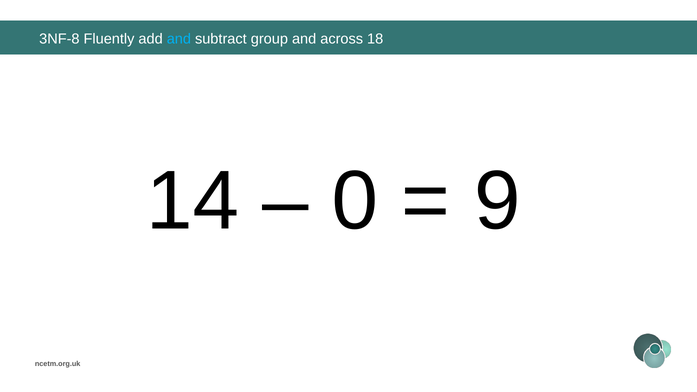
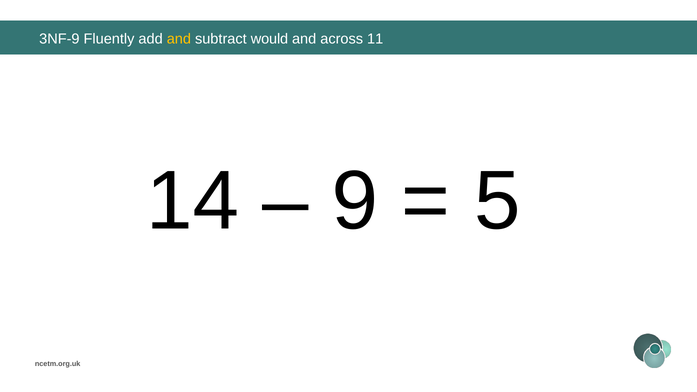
3NF-8: 3NF-8 -> 3NF-9 (59, 39)
and colour: light blue -> yellow (179, 39)
group: group -> would (269, 39)
18: 18 -> 11 (375, 39)
0: 0 -> 9 (355, 201)
9: 9 -> 5 (498, 201)
